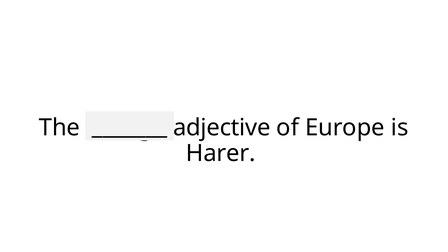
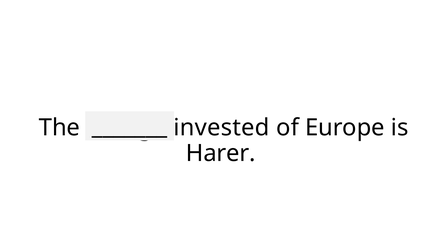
adjective: adjective -> invested (222, 128)
